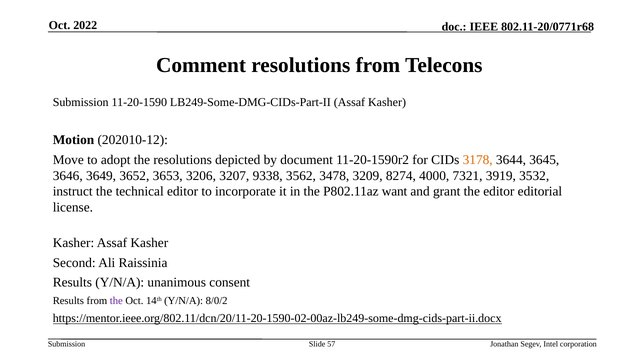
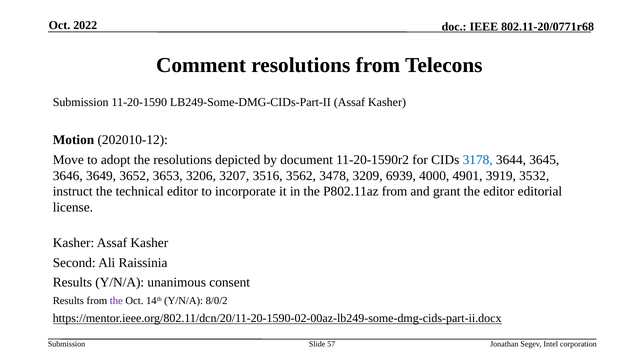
3178 colour: orange -> blue (478, 160)
9338: 9338 -> 3516 (268, 176)
8274: 8274 -> 6939 (401, 176)
7321: 7321 -> 4901 (468, 176)
P802.11az want: want -> from (395, 192)
